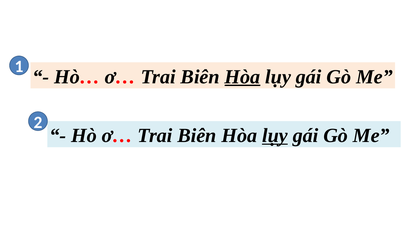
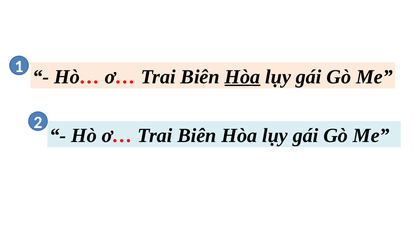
lụy underline: present -> none (275, 136)
